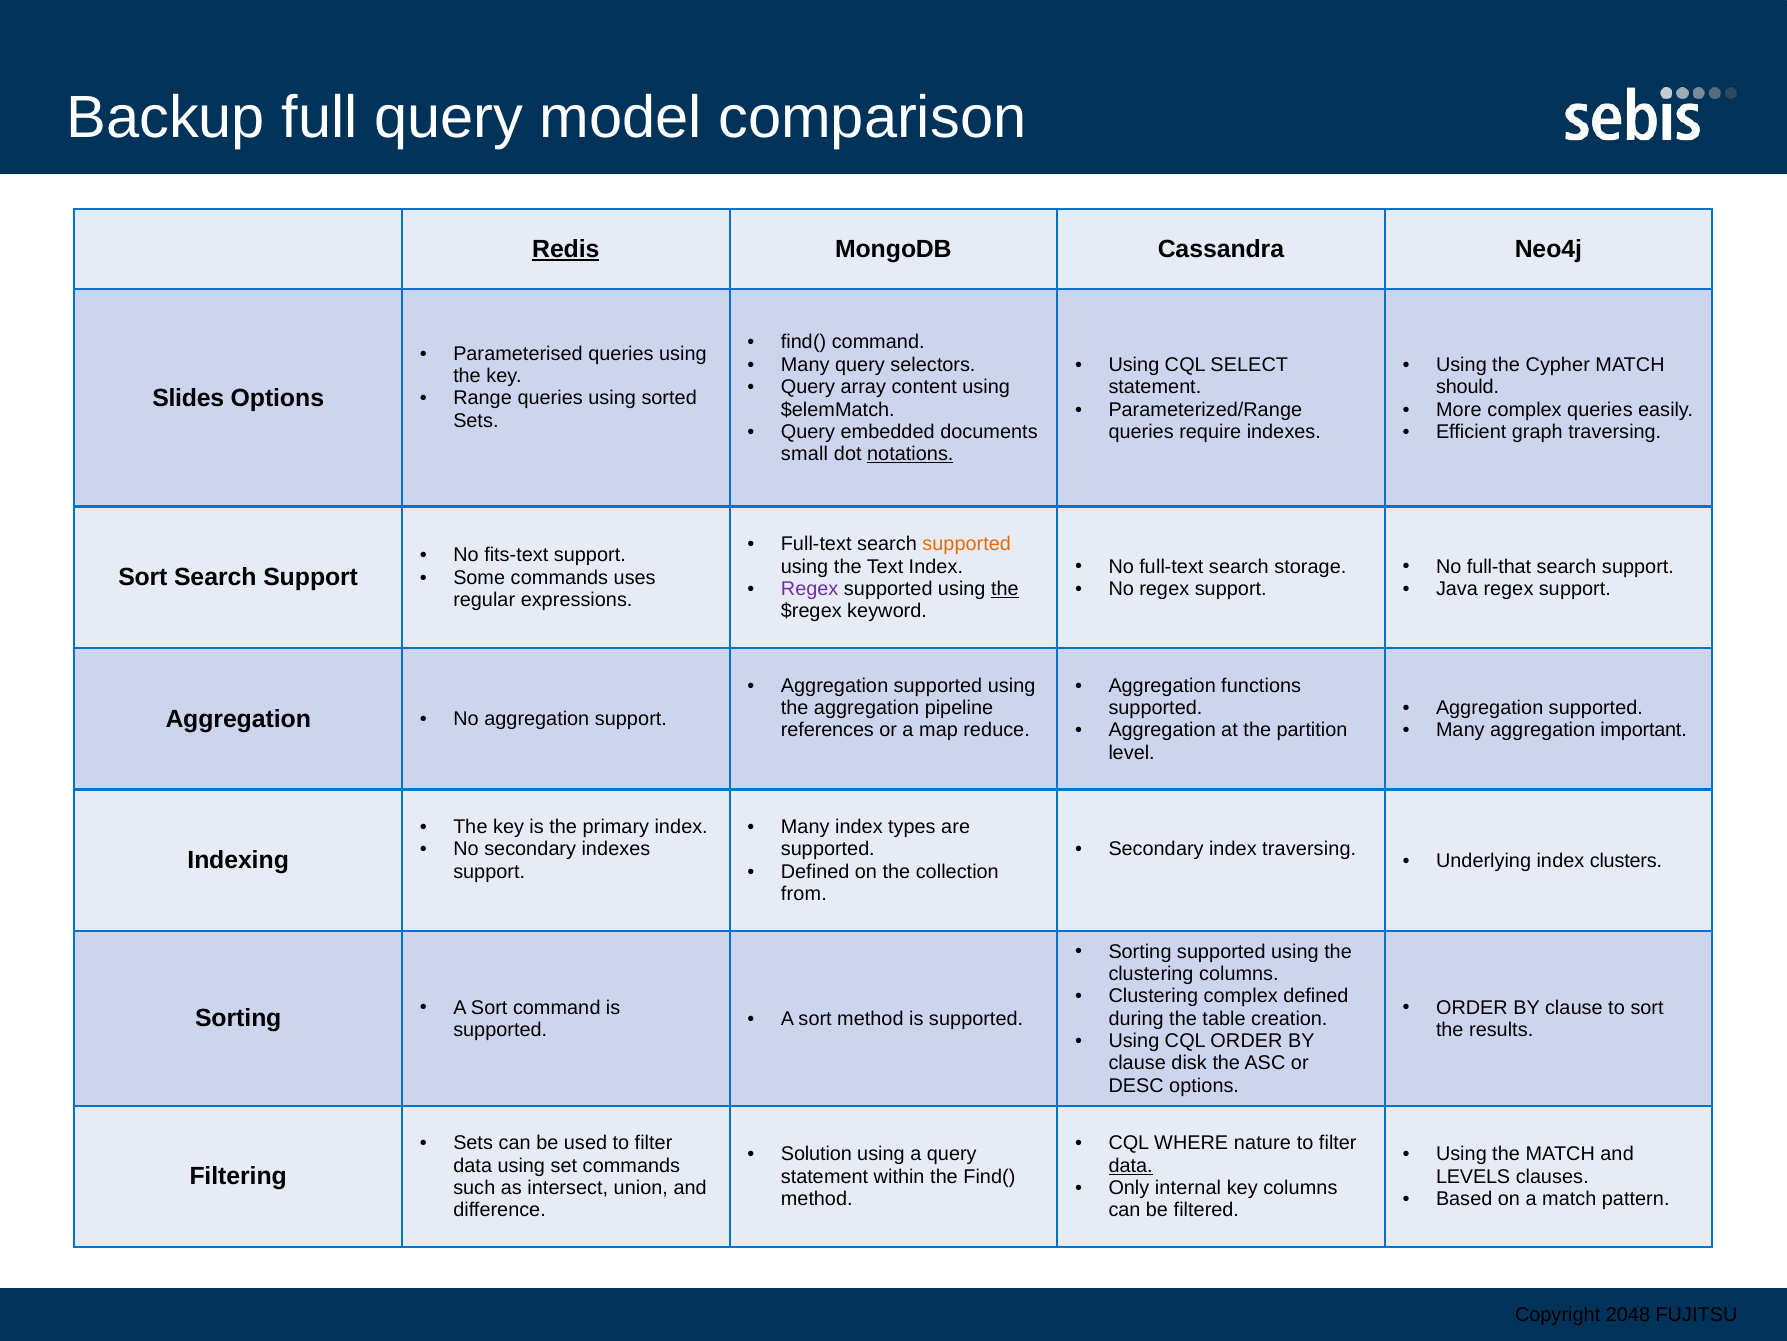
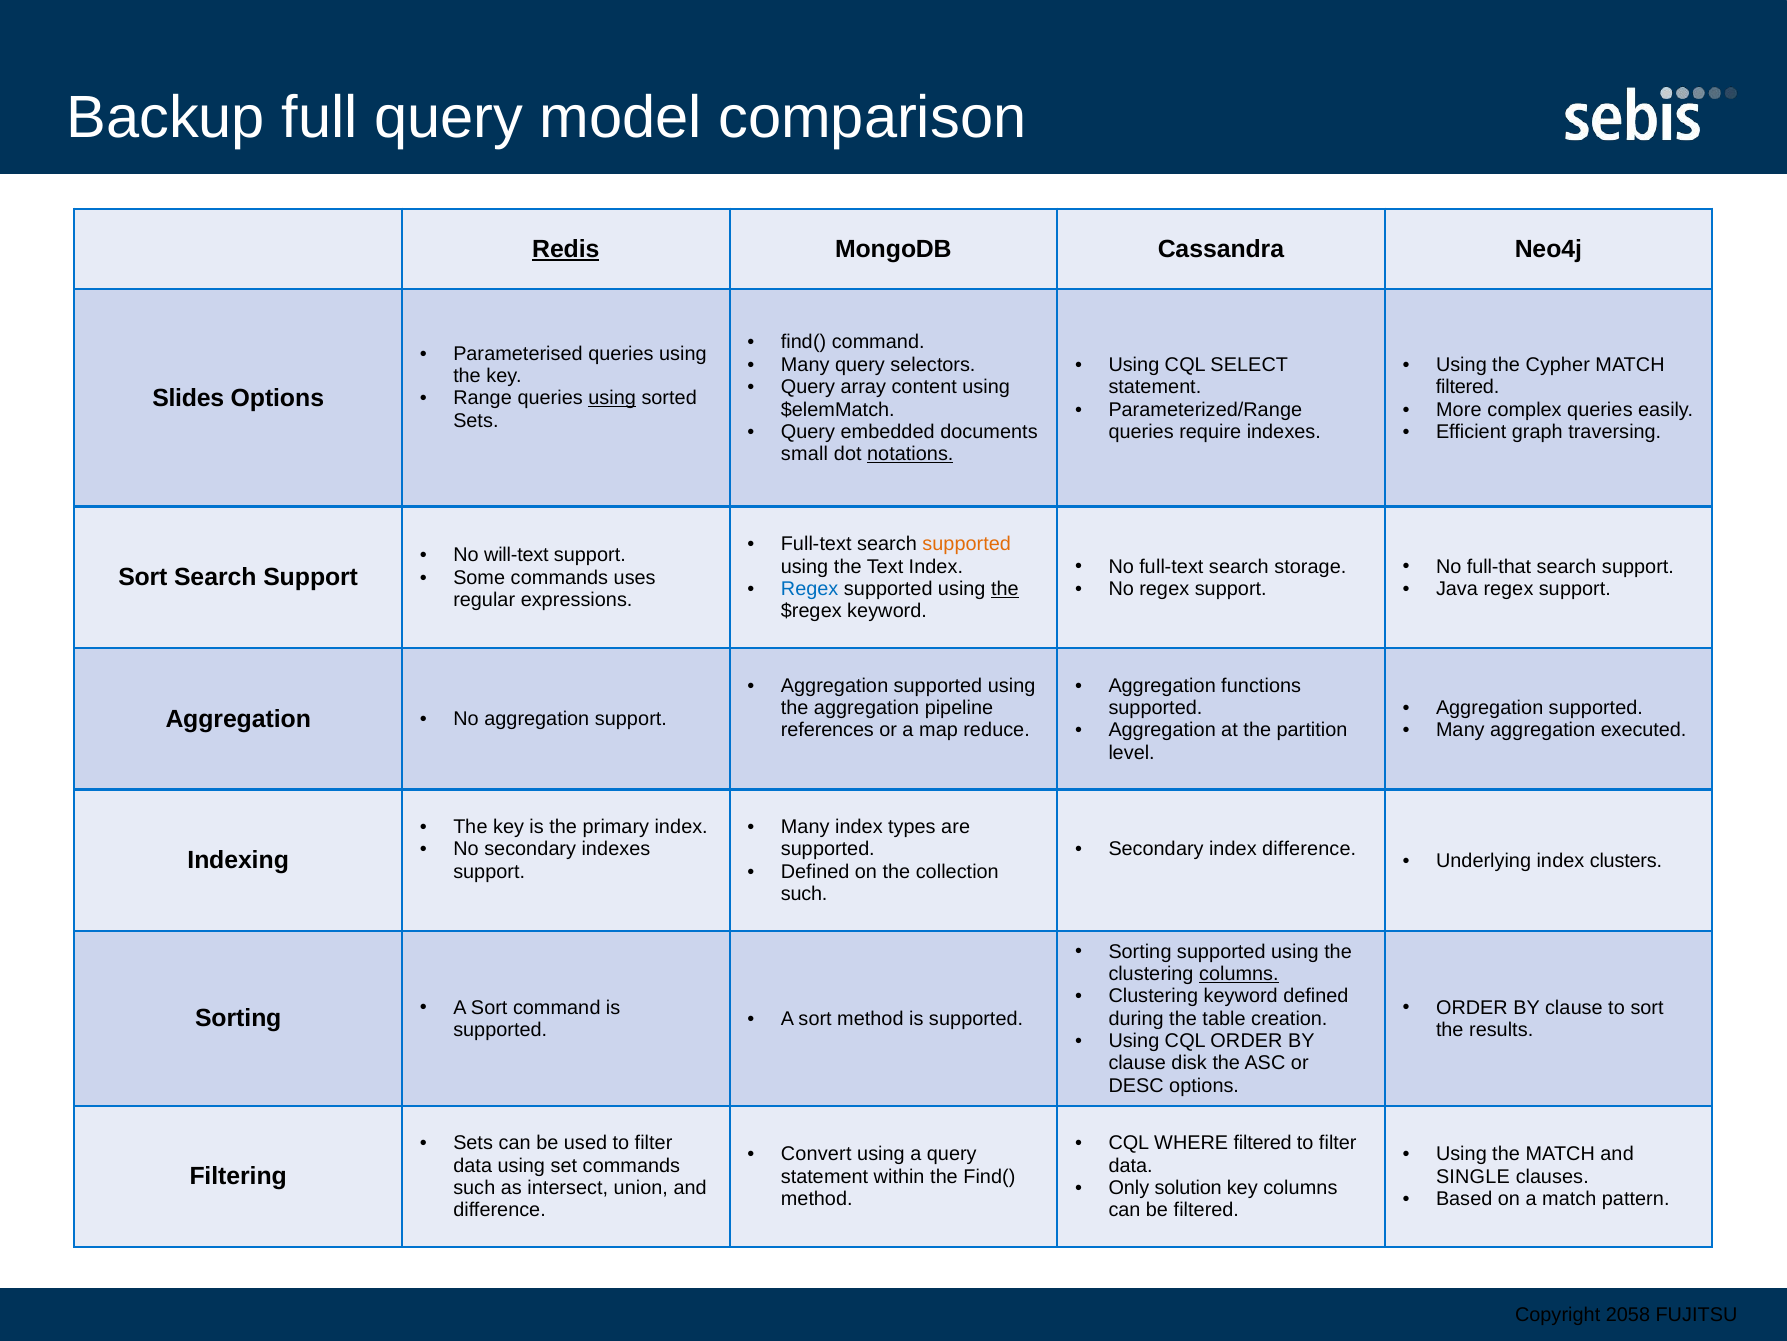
should: should -> filtered (1468, 387)
using underline: none -> present (612, 398)
fits-text: fits-text -> will-text (516, 555)
Regex colour: purple -> blue (810, 589)
important: important -> executed (1644, 730)
index traversing: traversing -> difference (1309, 849)
from: from -> such (804, 894)
columns underline: none -> present (1239, 973)
Clustering complex: complex -> keyword (1241, 996)
WHERE nature: nature -> filtered (1263, 1143)
Solution: Solution -> Convert (816, 1154)
data underline: present -> none (1131, 1165)
LEVELS: LEVELS -> SINGLE (1473, 1176)
internal: internal -> solution (1188, 1187)
2048: 2048 -> 2058 (1628, 1314)
